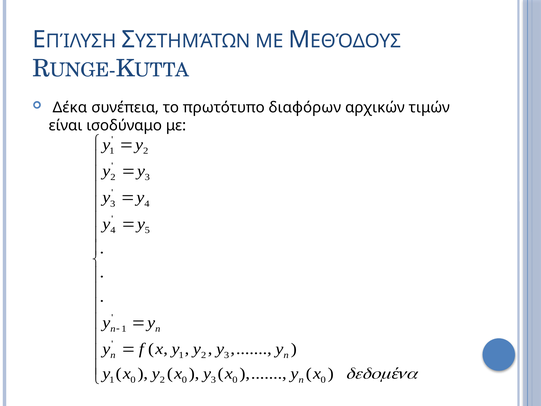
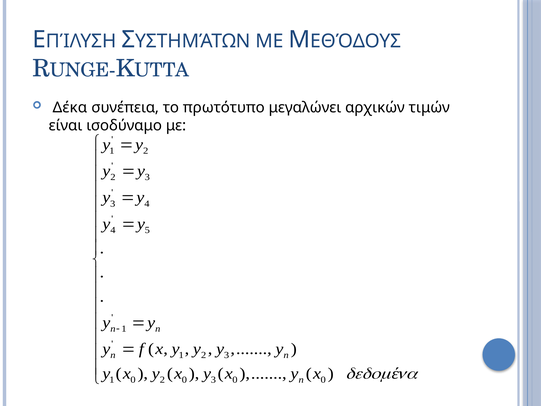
διαφόρων: διαφόρων -> μεγαλώνει (305, 107)
